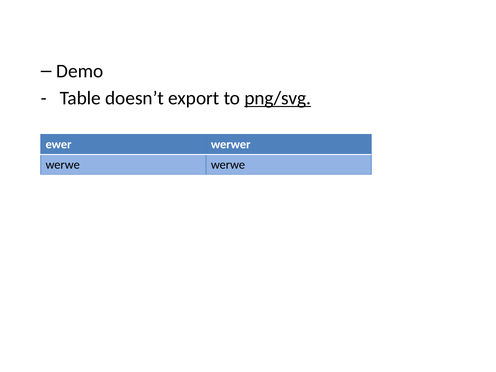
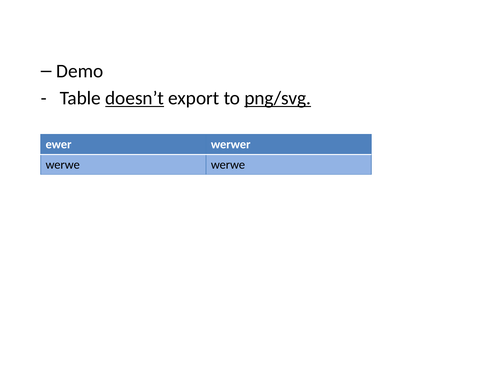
doesn’t underline: none -> present (135, 98)
